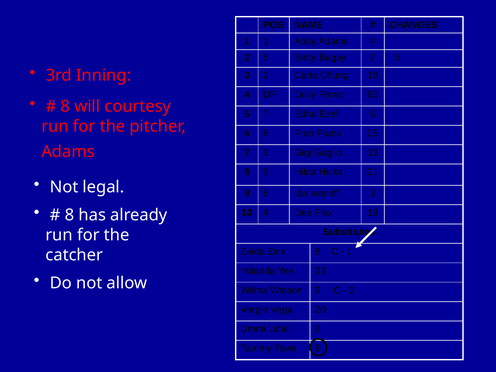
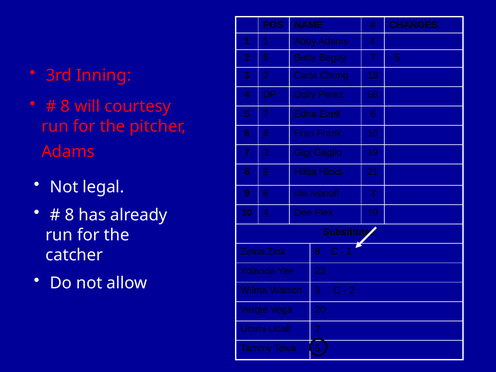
80: 80 -> 58 (373, 95)
25: 25 -> 16 (373, 133)
Gaglio 13: 13 -> 19 (373, 153)
